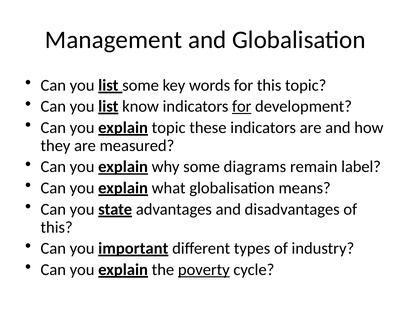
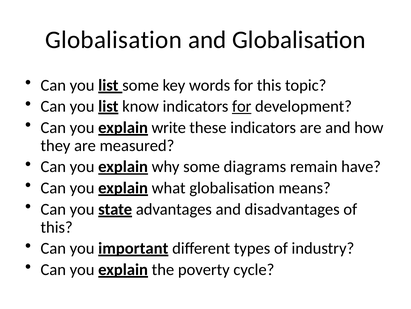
Management: Management -> Globalisation (114, 40)
explain topic: topic -> write (169, 127)
label: label -> have (361, 166)
poverty underline: present -> none (204, 269)
